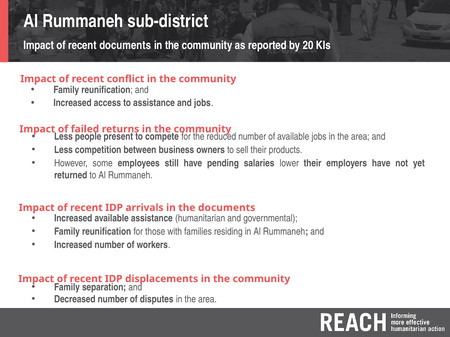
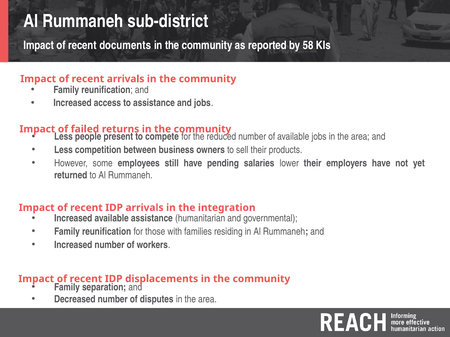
20: 20 -> 58 (308, 45)
recent conflict: conflict -> arrivals (126, 79)
the documents: documents -> integration (227, 208)
